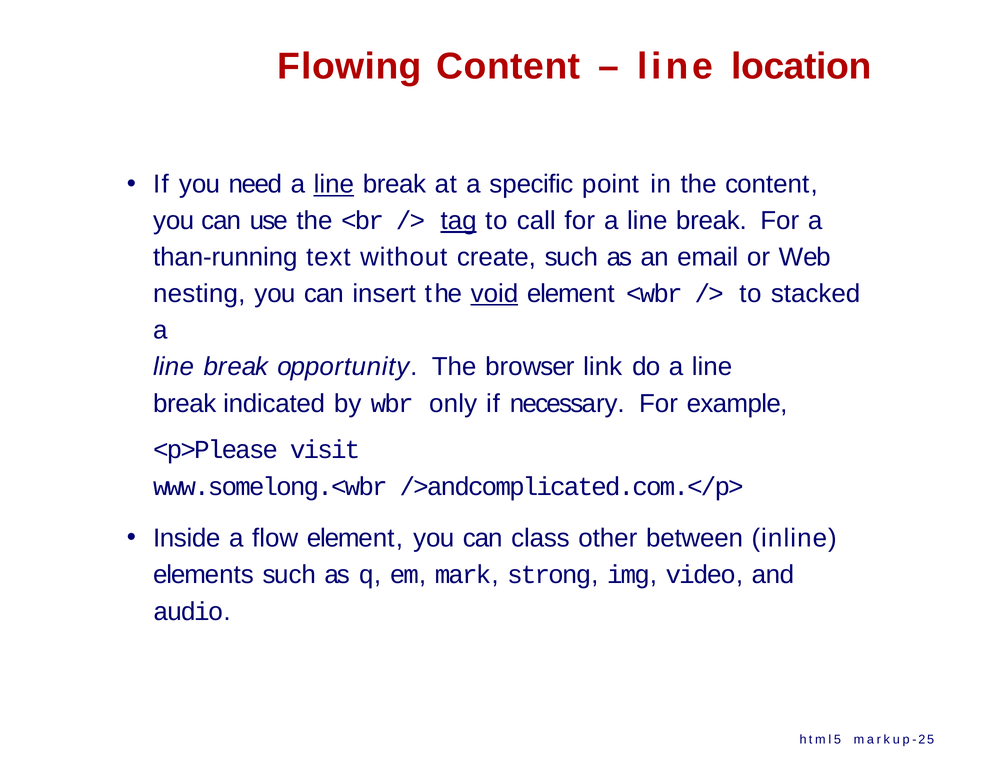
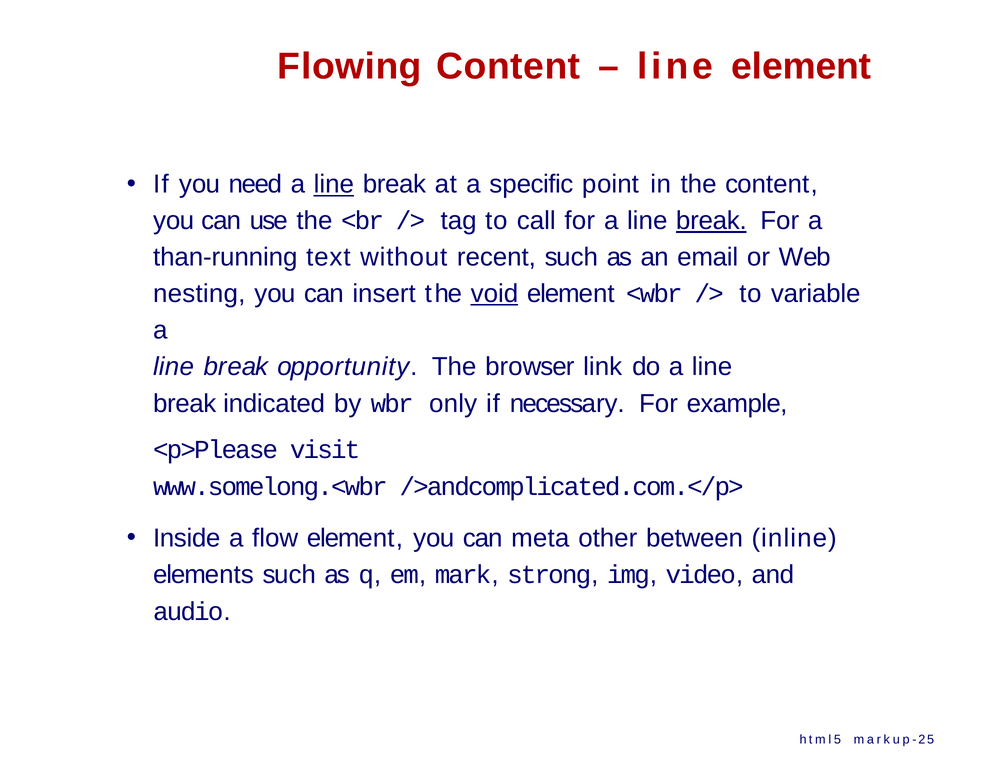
line location: location -> element (801, 66)
tag underline: present -> none (459, 221)
break underline: none -> present (711, 221)
create: create -> recent (496, 257)
stacked: stacked -> variable (816, 294)
class: class -> meta (540, 538)
